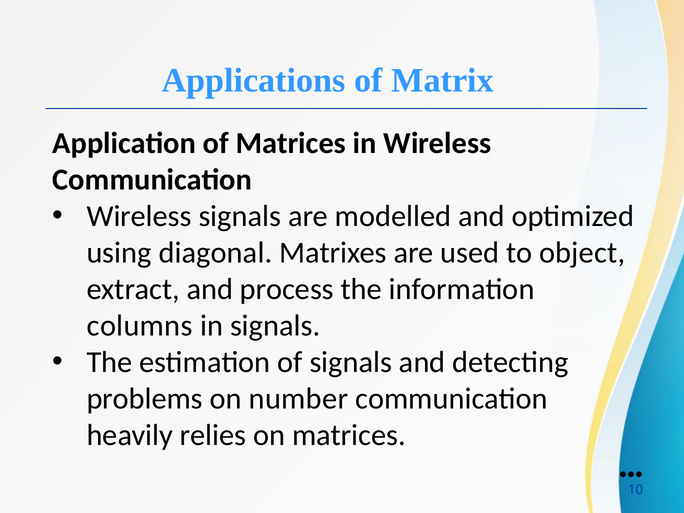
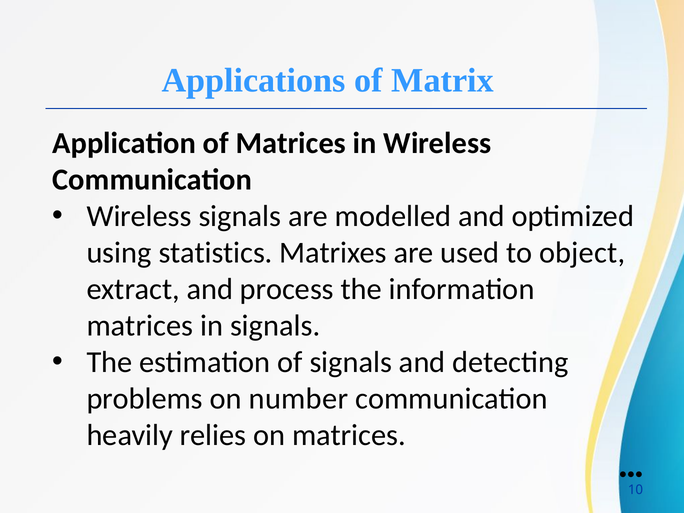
diagonal: diagonal -> statistics (216, 253)
columns: columns -> matrices (140, 326)
